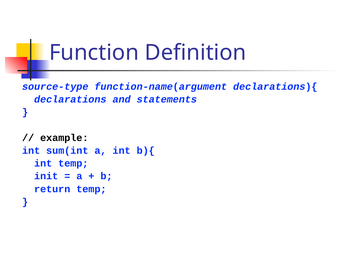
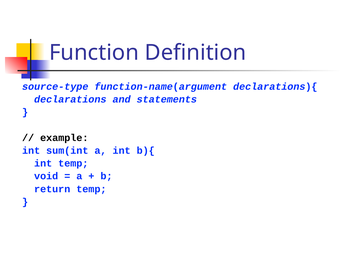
init: init -> void (46, 177)
